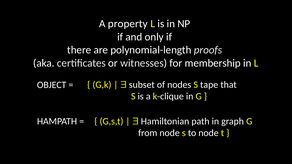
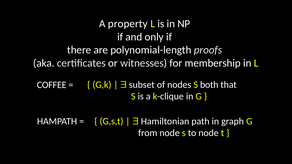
OBJECT: OBJECT -> COFFEE (52, 85)
tape: tape -> both (209, 85)
